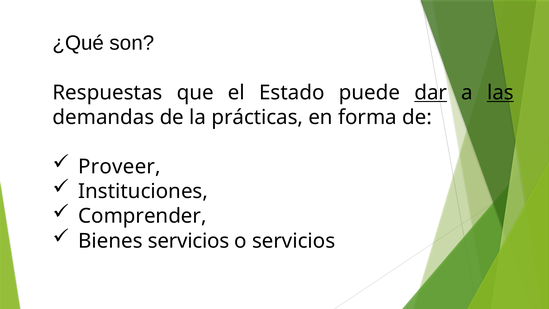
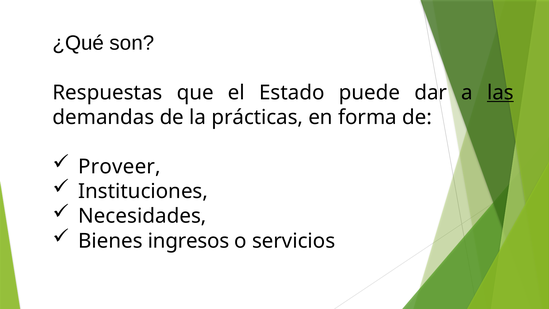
dar underline: present -> none (431, 93)
Comprender: Comprender -> Necesidades (142, 216)
Bienes servicios: servicios -> ingresos (189, 241)
